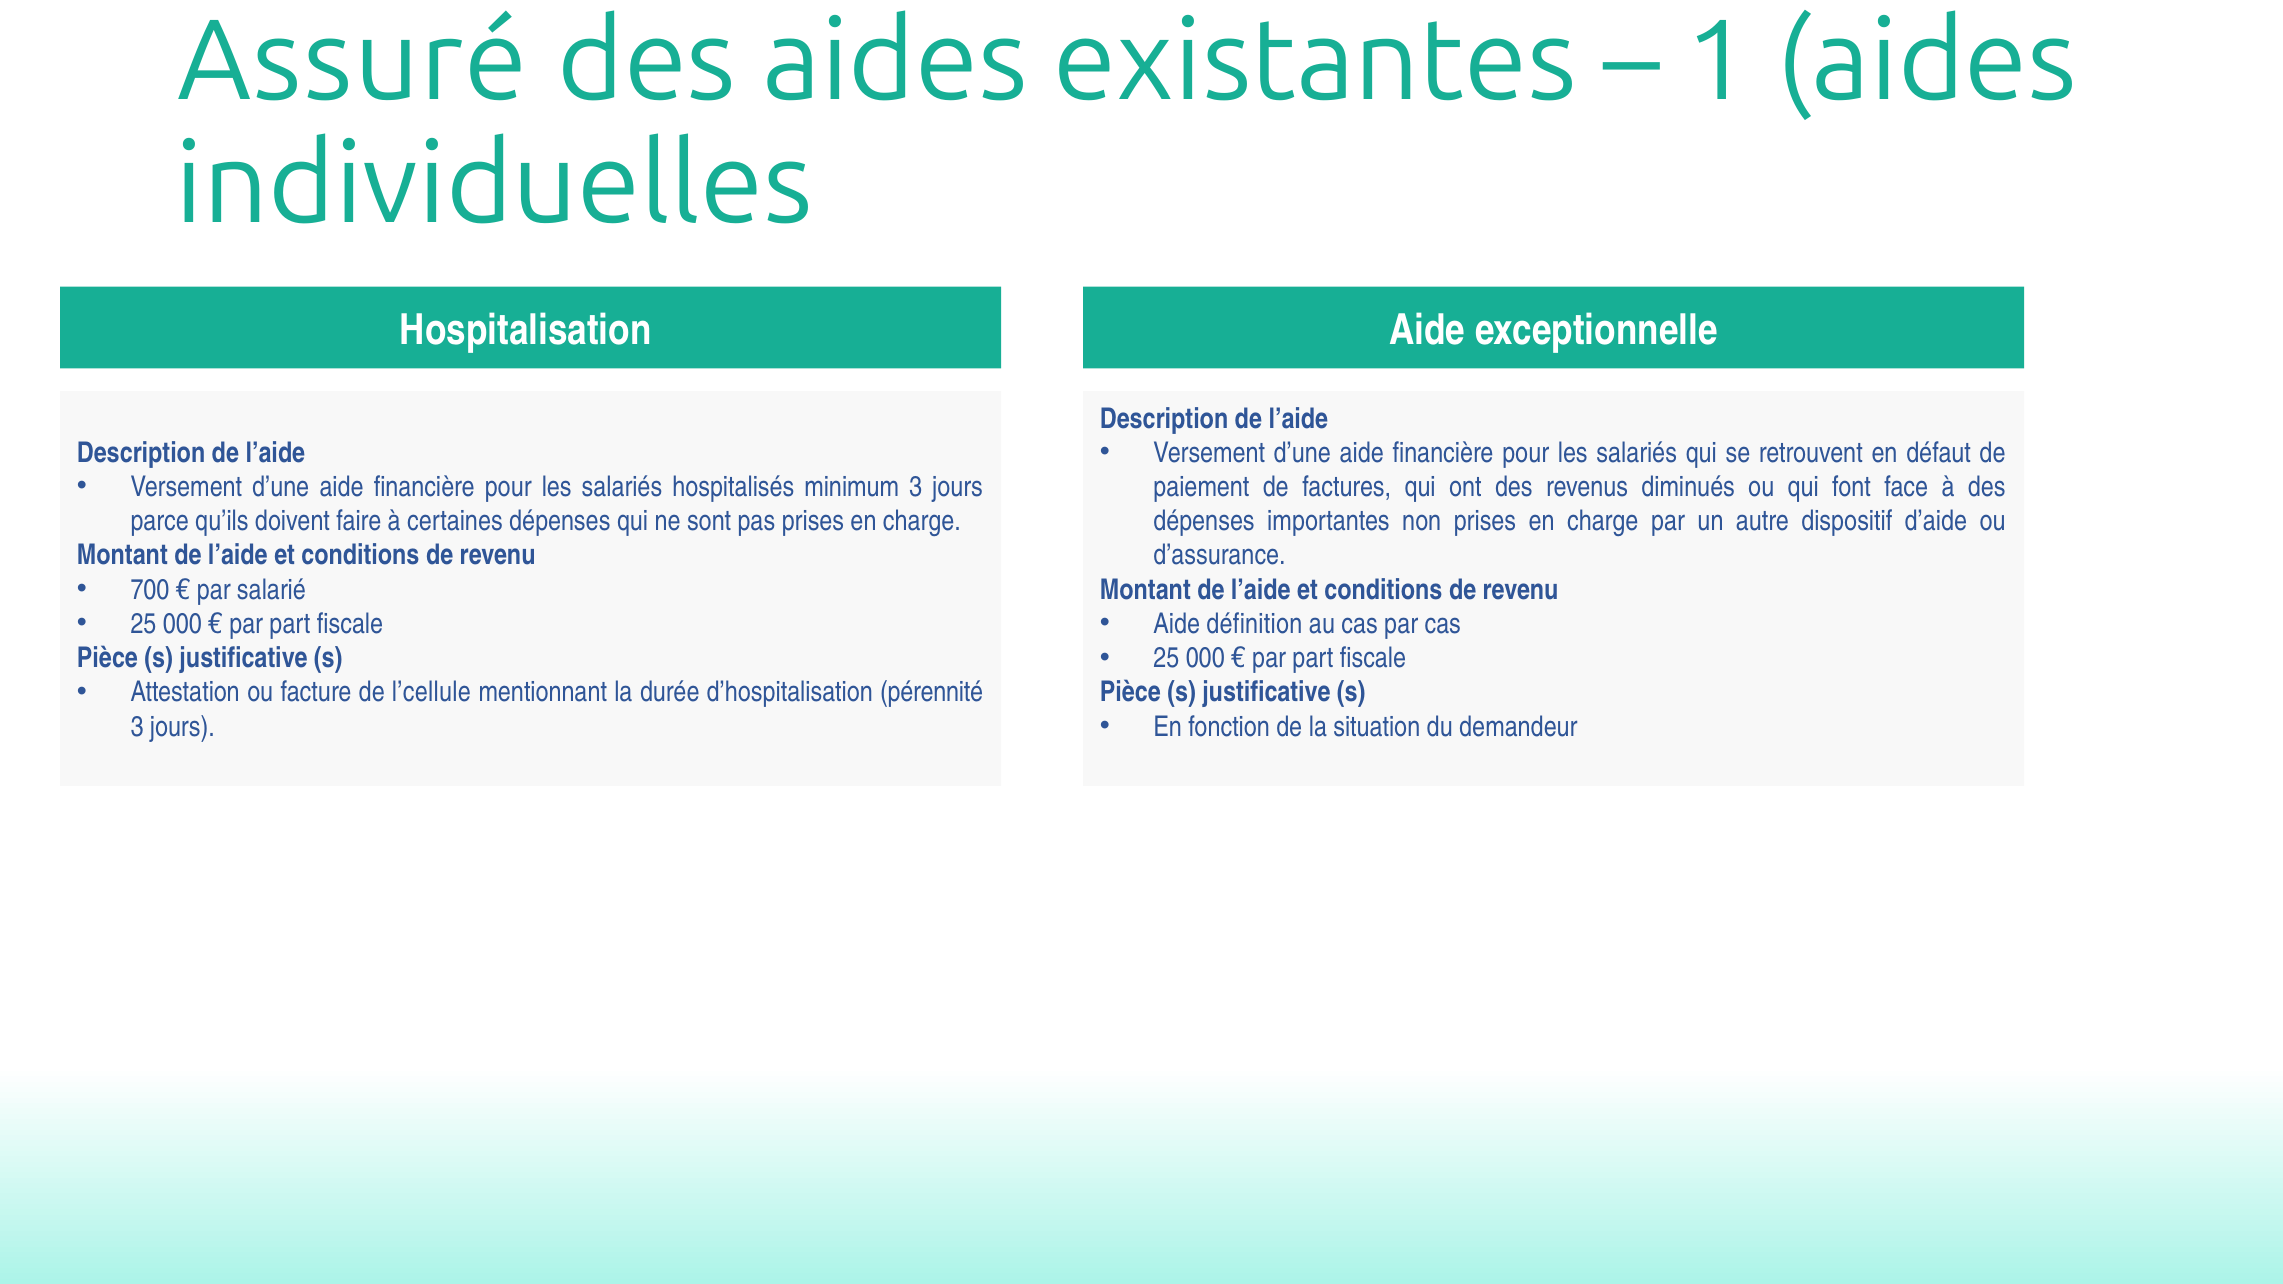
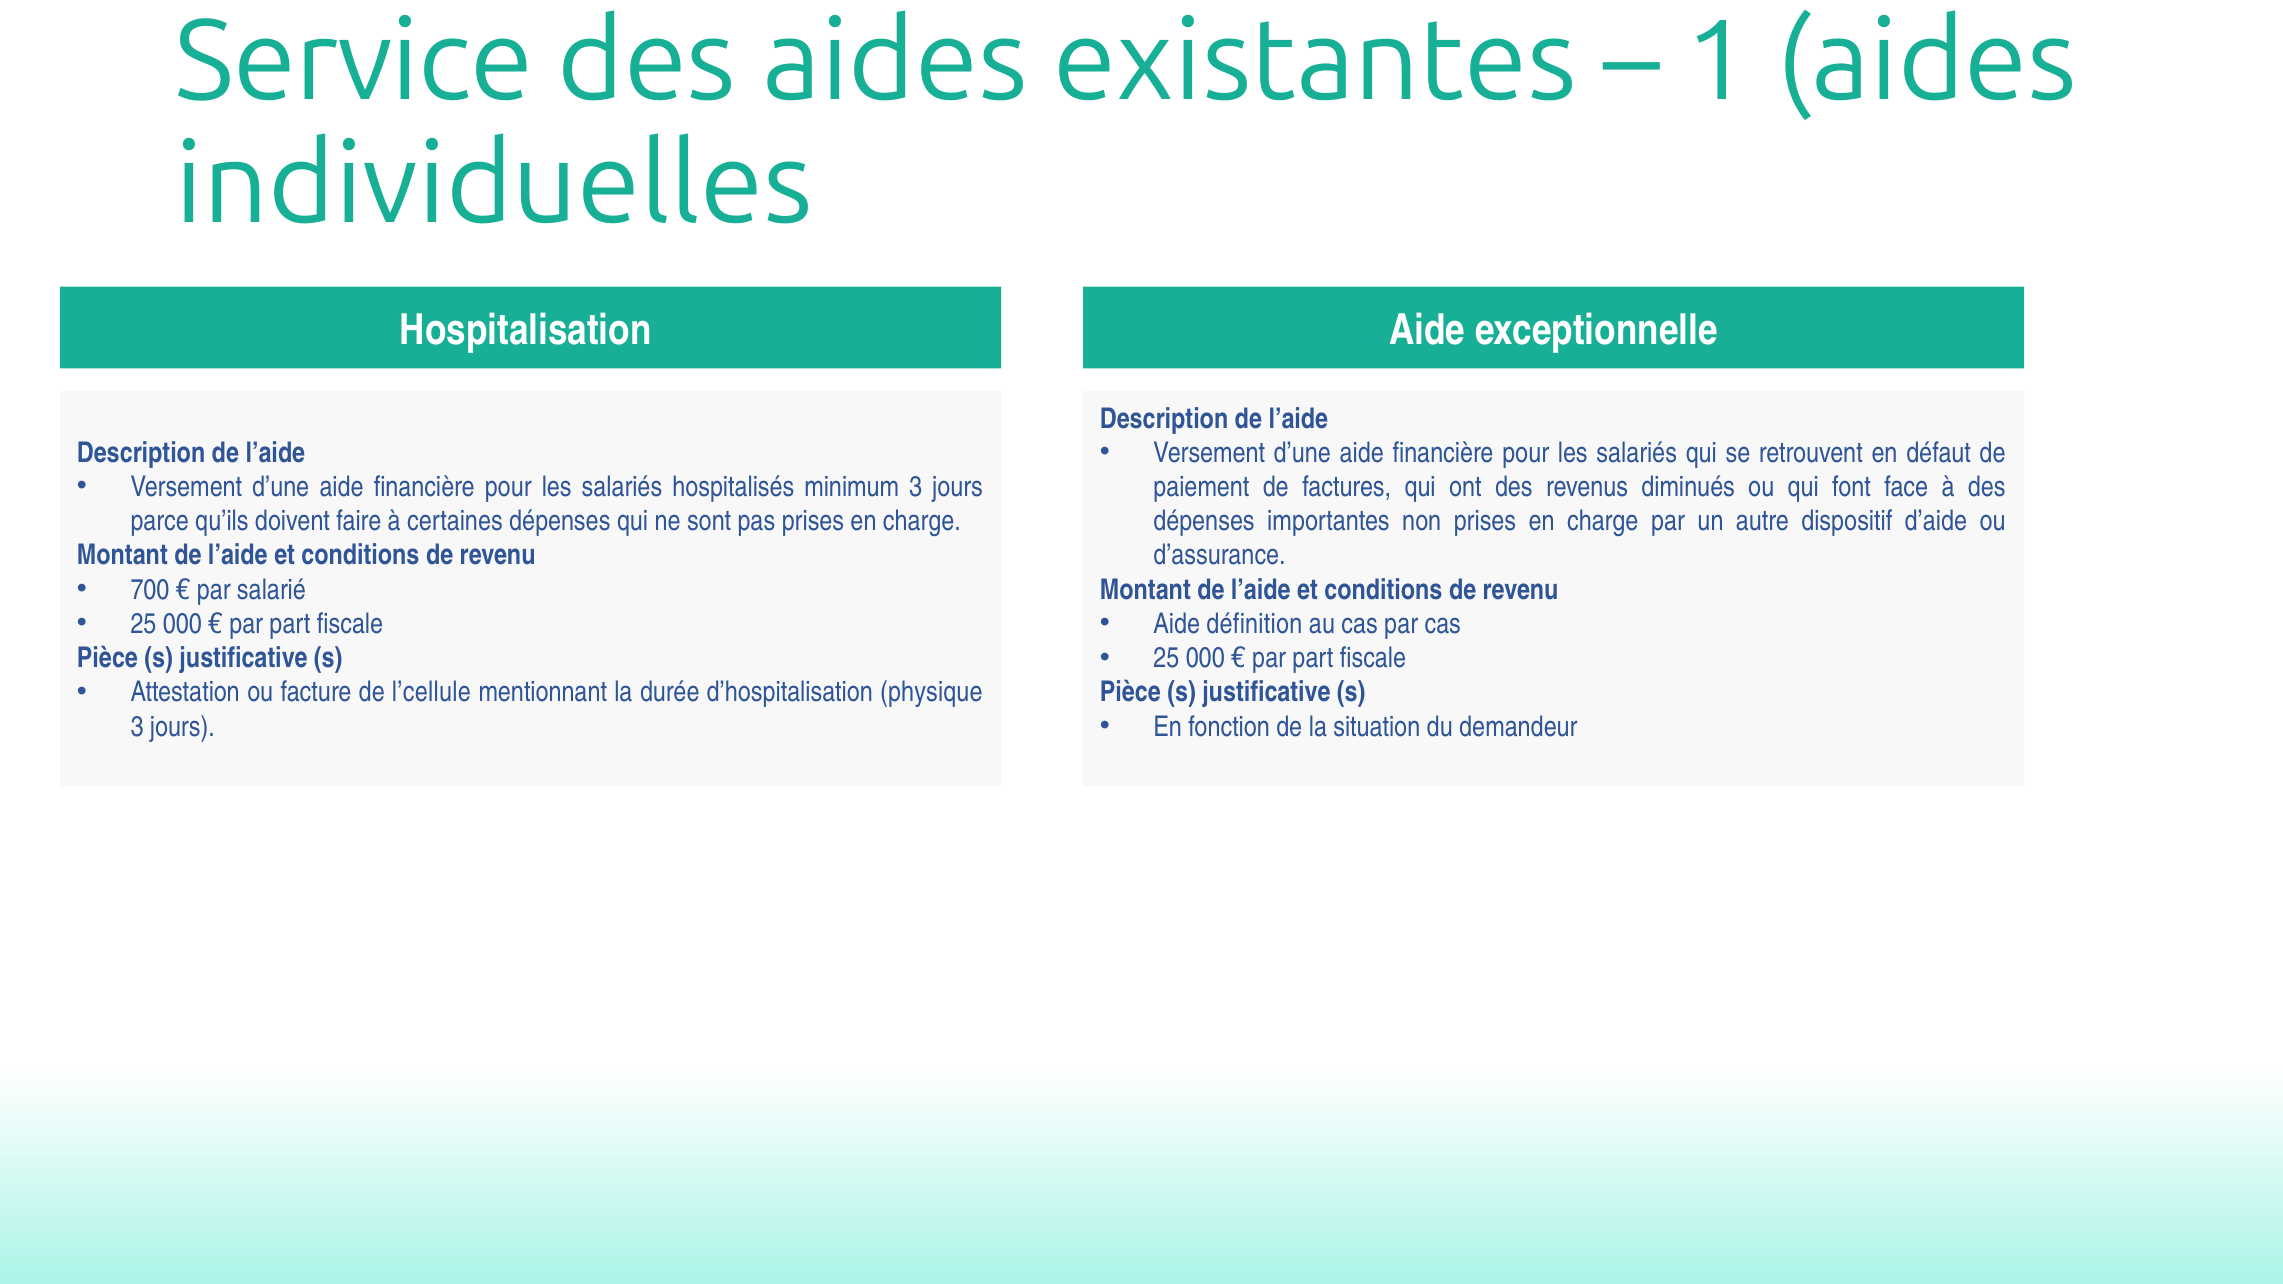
Assuré: Assuré -> Service (354, 61)
pérennité: pérennité -> physique (931, 693)
